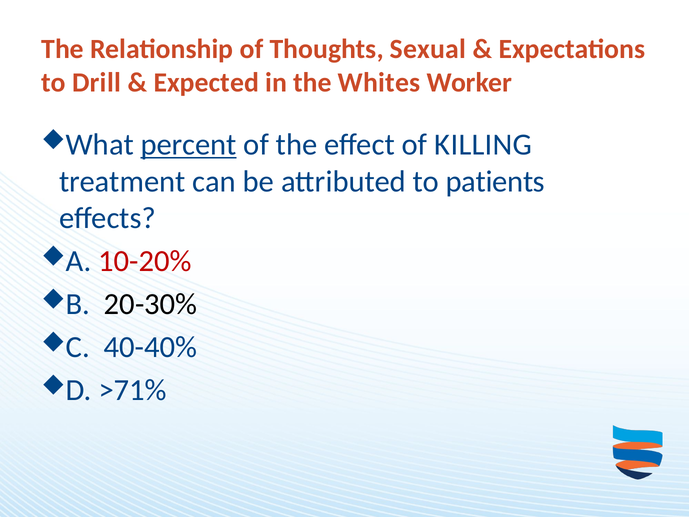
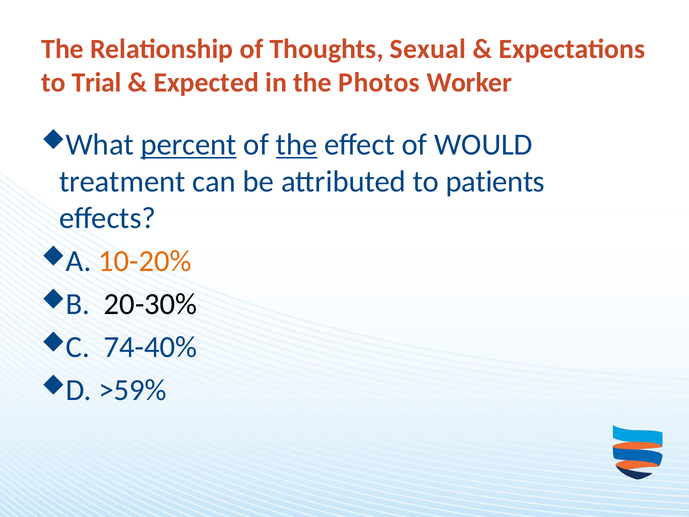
Drill: Drill -> Trial (97, 82)
Whites: Whites -> Photos (379, 82)
the underline: none -> present (297, 145)
KILLING: KILLING -> WOULD (484, 145)
10-20% colour: red -> orange (145, 261)
40-40%: 40-40% -> 74-40% (150, 347)
>71%: >71% -> >59% (133, 390)
